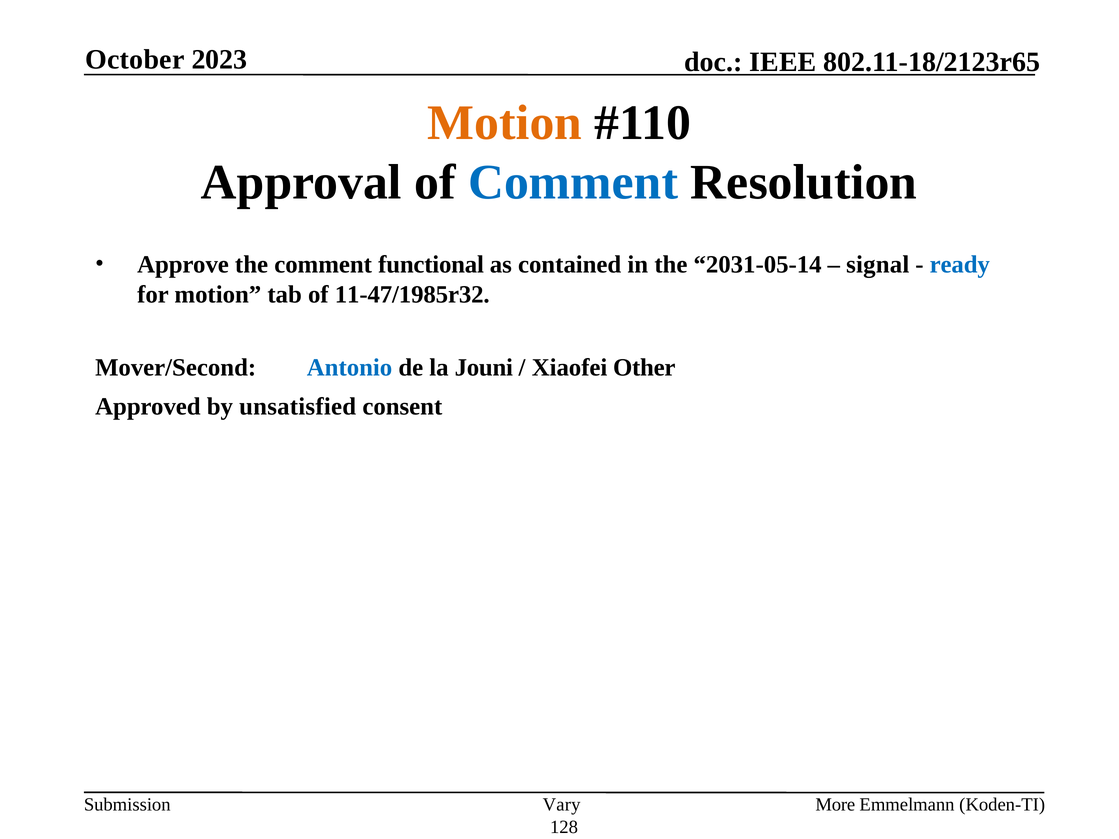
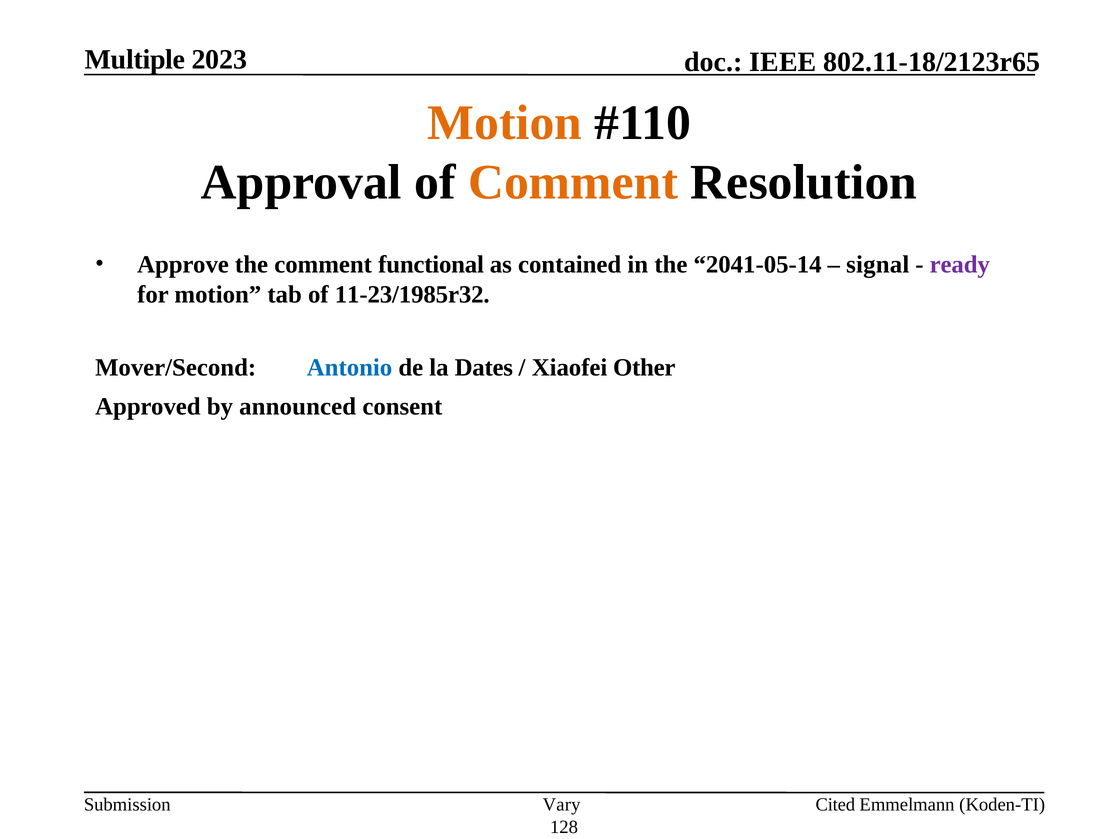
October: October -> Multiple (135, 59)
Comment colour: blue -> orange (573, 182)
2031-05-14: 2031-05-14 -> 2041-05-14 (758, 265)
ready colour: blue -> purple (960, 265)
11-47/1985r32: 11-47/1985r32 -> 11-23/1985r32 (412, 295)
Jouni: Jouni -> Dates (484, 368)
unsatisfied: unsatisfied -> announced (298, 407)
More: More -> Cited (835, 805)
